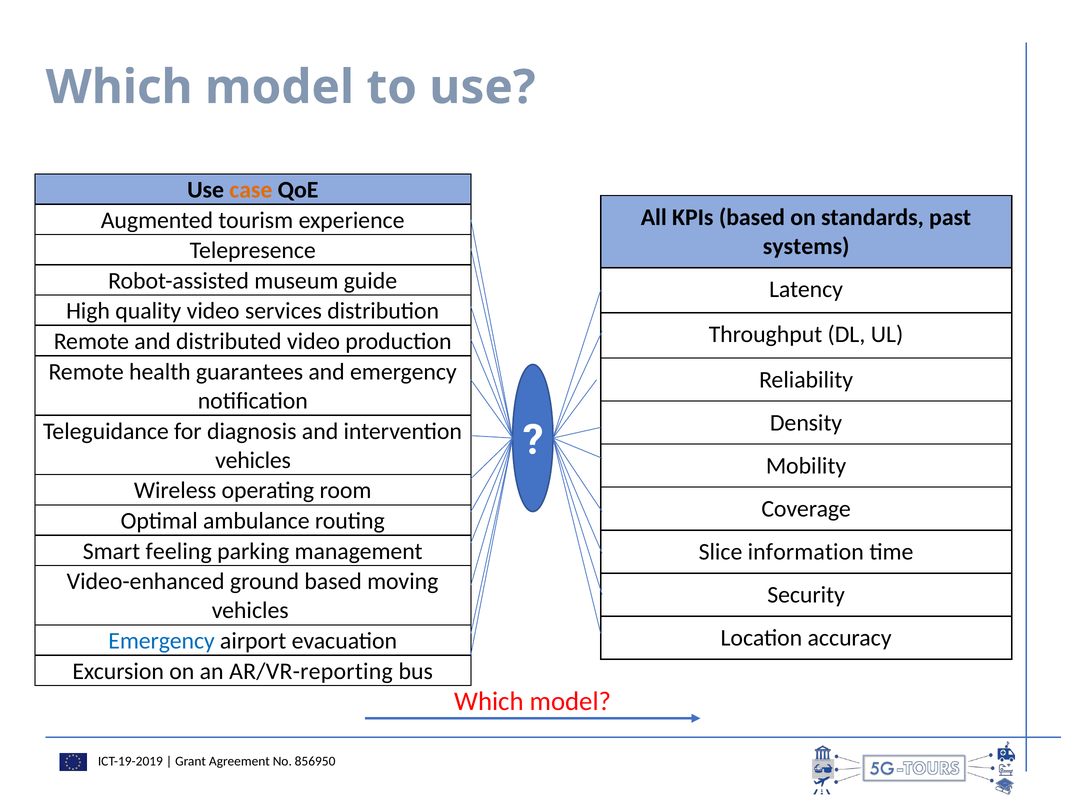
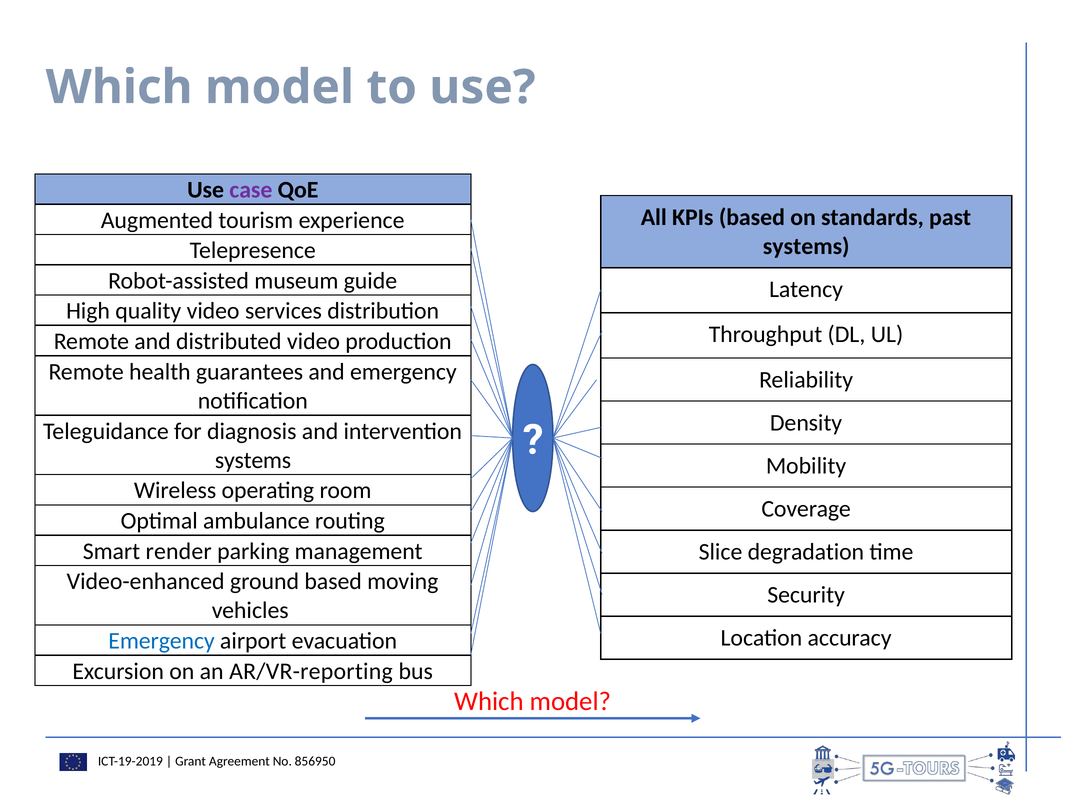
case colour: orange -> purple (251, 190)
vehicles: vehicles -> systems (253, 460)
feeling: feeling -> render (179, 551)
information: information -> degradation (806, 552)
